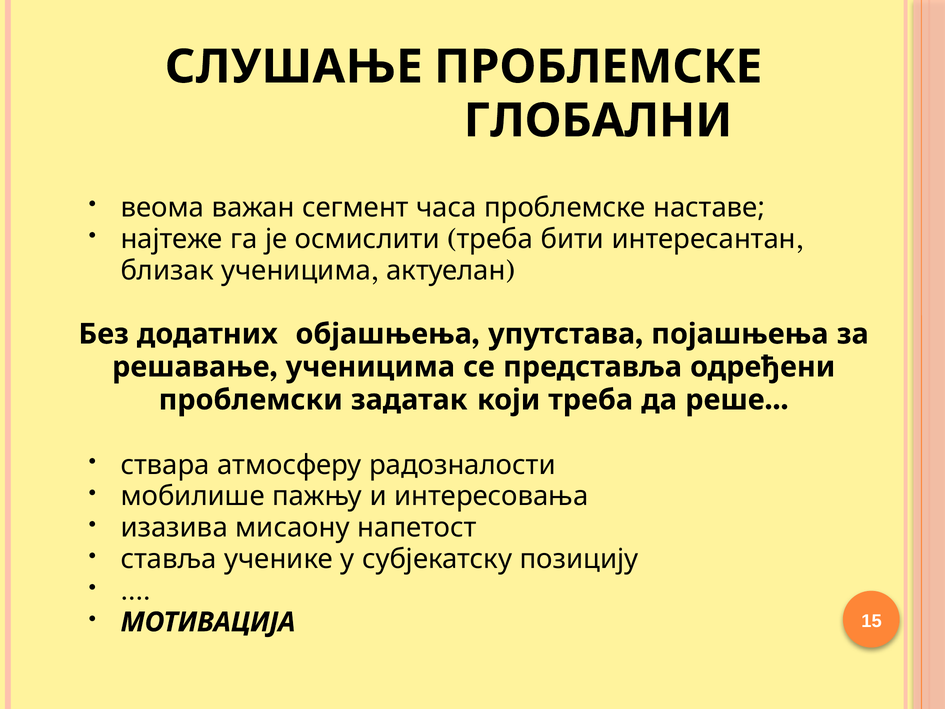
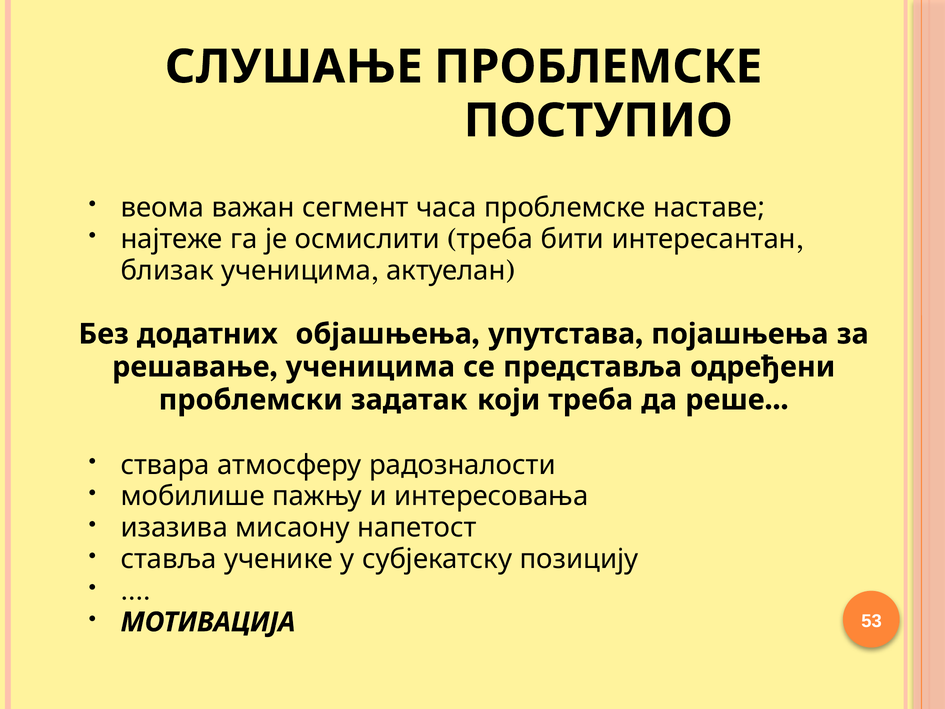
ГЛОБАЛНИ: ГЛОБАЛНИ -> ПОСТУПИО (598, 121)
15: 15 -> 53 (872, 621)
